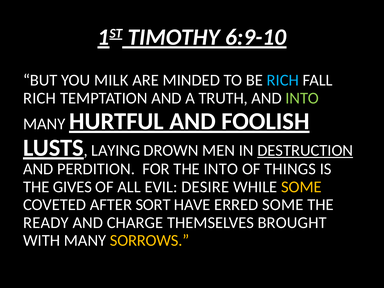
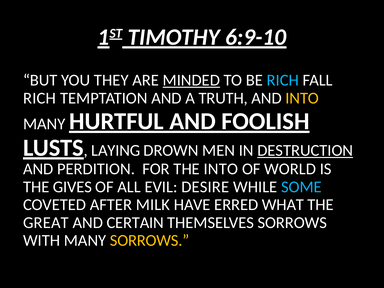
MILK: MILK -> THEY (111, 80)
MINDED underline: none -> present (191, 80)
INTO colour: light green -> yellow (302, 98)
THINGS: THINGS -> WORLD (290, 169)
SOME colour: yellow -> light blue (301, 187)
SORT: SORT -> MILK (153, 205)
ERRED SOME: SOME -> WHAT (283, 205)
READY: READY -> GREAT (46, 223)
CHARGE: CHARGE -> CERTAIN (135, 223)
THEMSELVES BROUGHT: BROUGHT -> SORROWS (292, 223)
